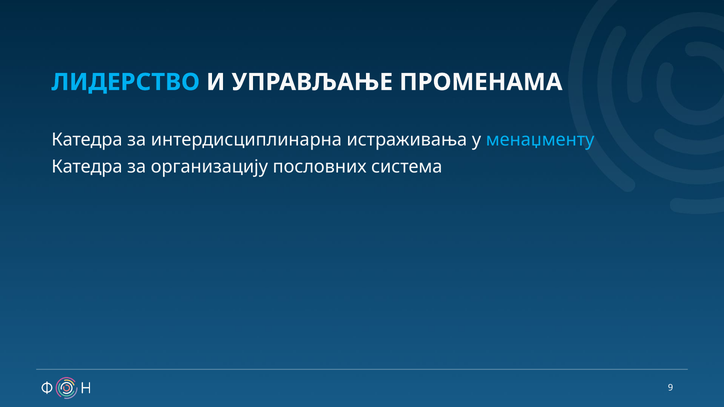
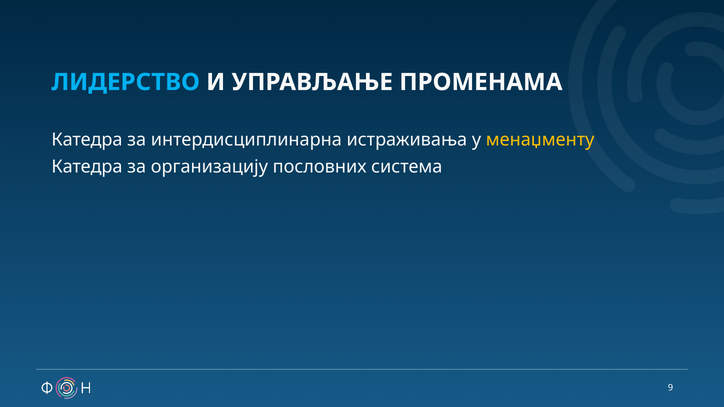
менаџменту colour: light blue -> yellow (540, 140)
